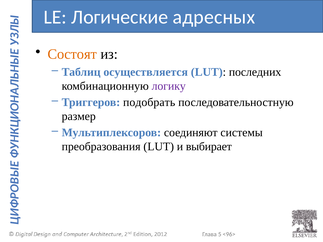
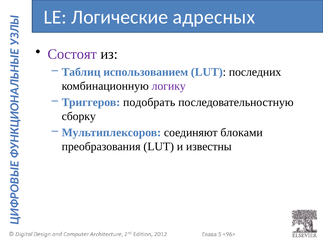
Состоят colour: orange -> purple (72, 54)
осуществляется: осуществляется -> использованием (146, 72)
размер: размер -> сборку (79, 116)
системы: системы -> блоками (242, 133)
выбирает: выбирает -> известны (209, 147)
